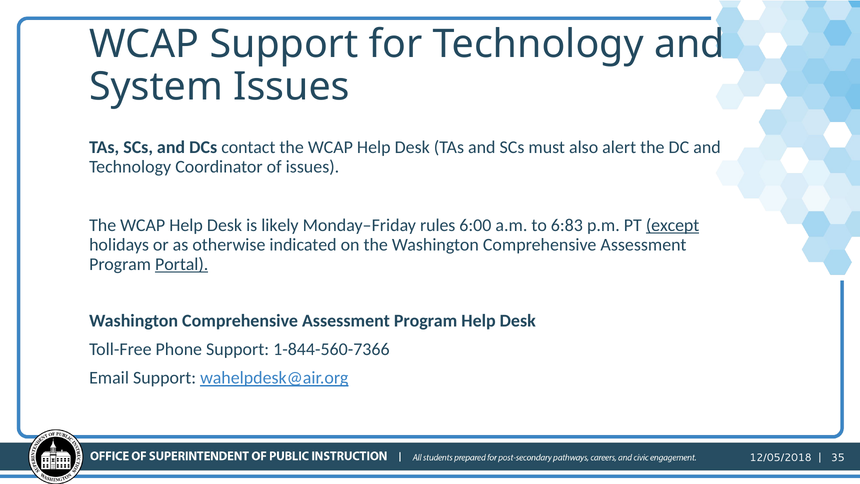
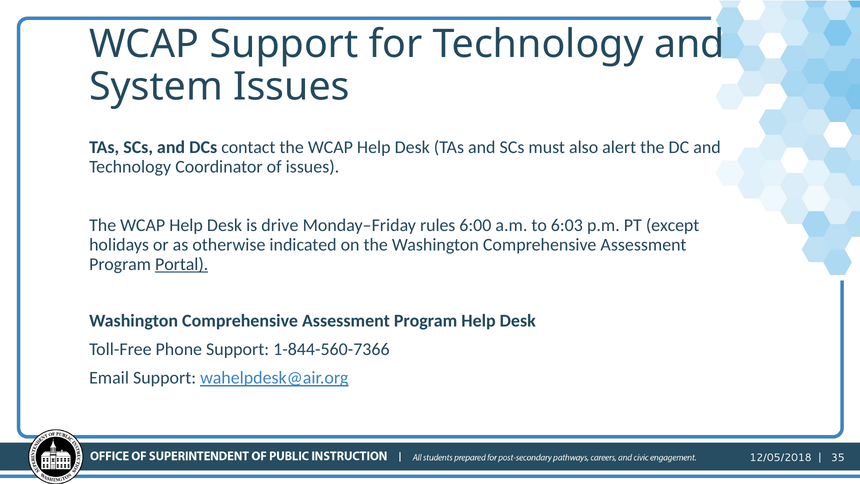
likely: likely -> drive (280, 225)
6:83: 6:83 -> 6:03 (567, 225)
except underline: present -> none (673, 225)
